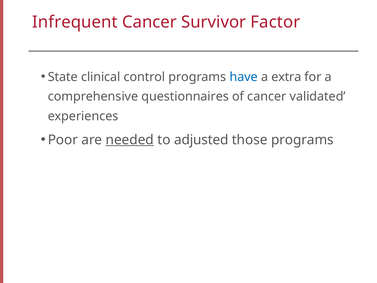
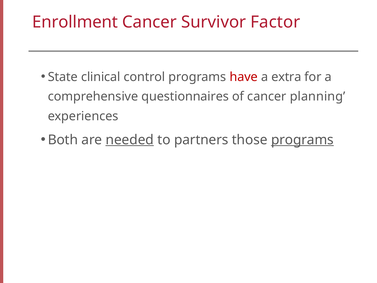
Infrequent: Infrequent -> Enrollment (75, 22)
have colour: blue -> red (244, 77)
validated: validated -> planning (318, 96)
Poor: Poor -> Both (63, 140)
adjusted: adjusted -> partners (201, 140)
programs underline: none -> present (302, 140)
